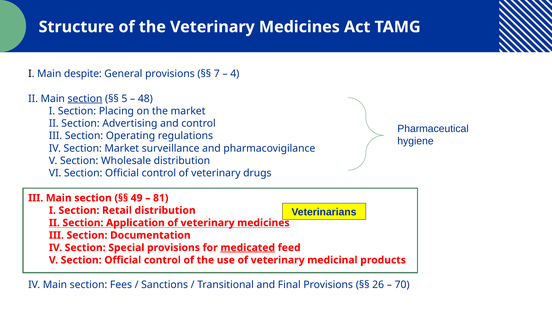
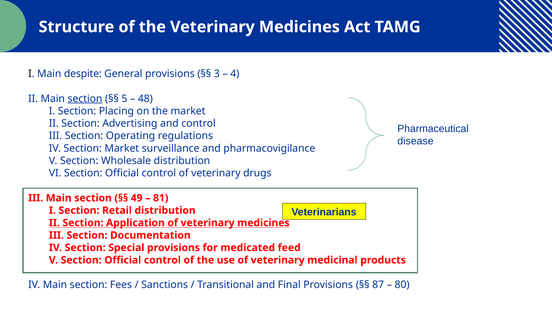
7: 7 -> 3 (217, 74)
hygiene: hygiene -> disease (415, 141)
medicated underline: present -> none (248, 248)
26: 26 -> 87 (378, 285)
70: 70 -> 80 (402, 285)
